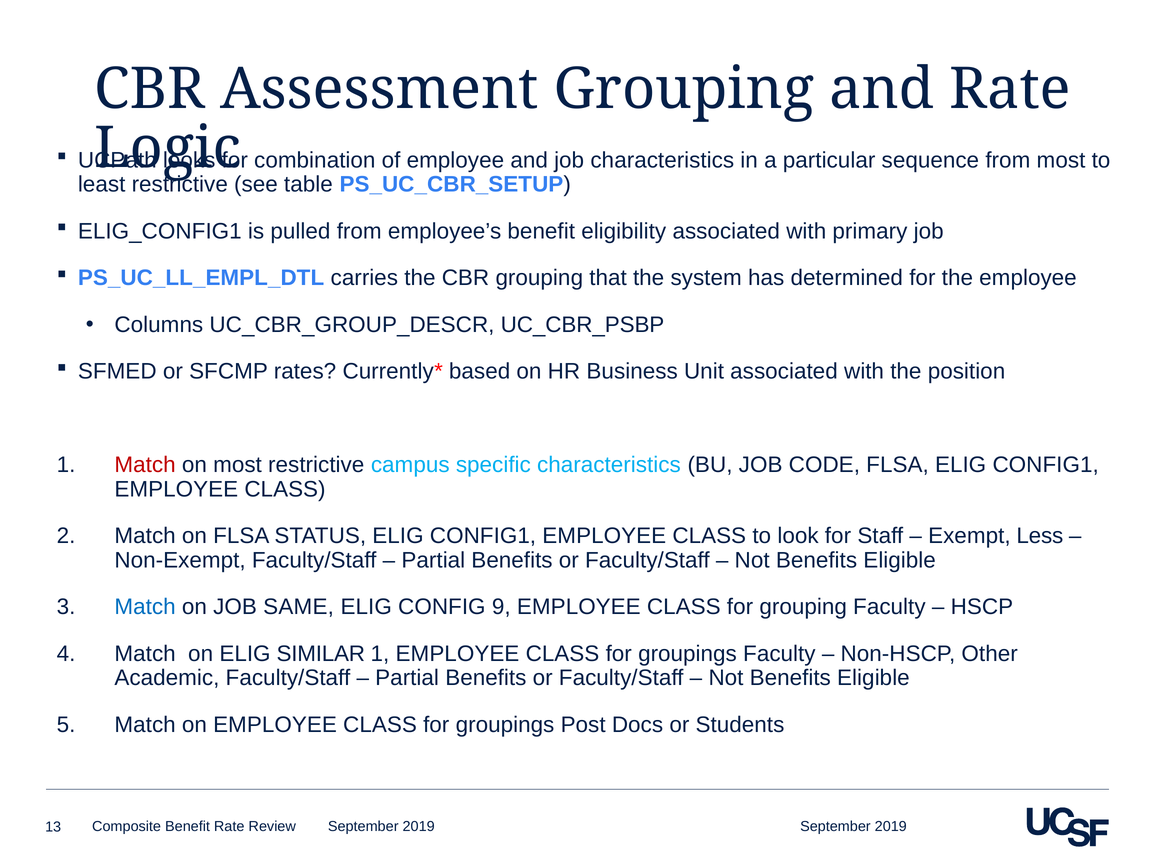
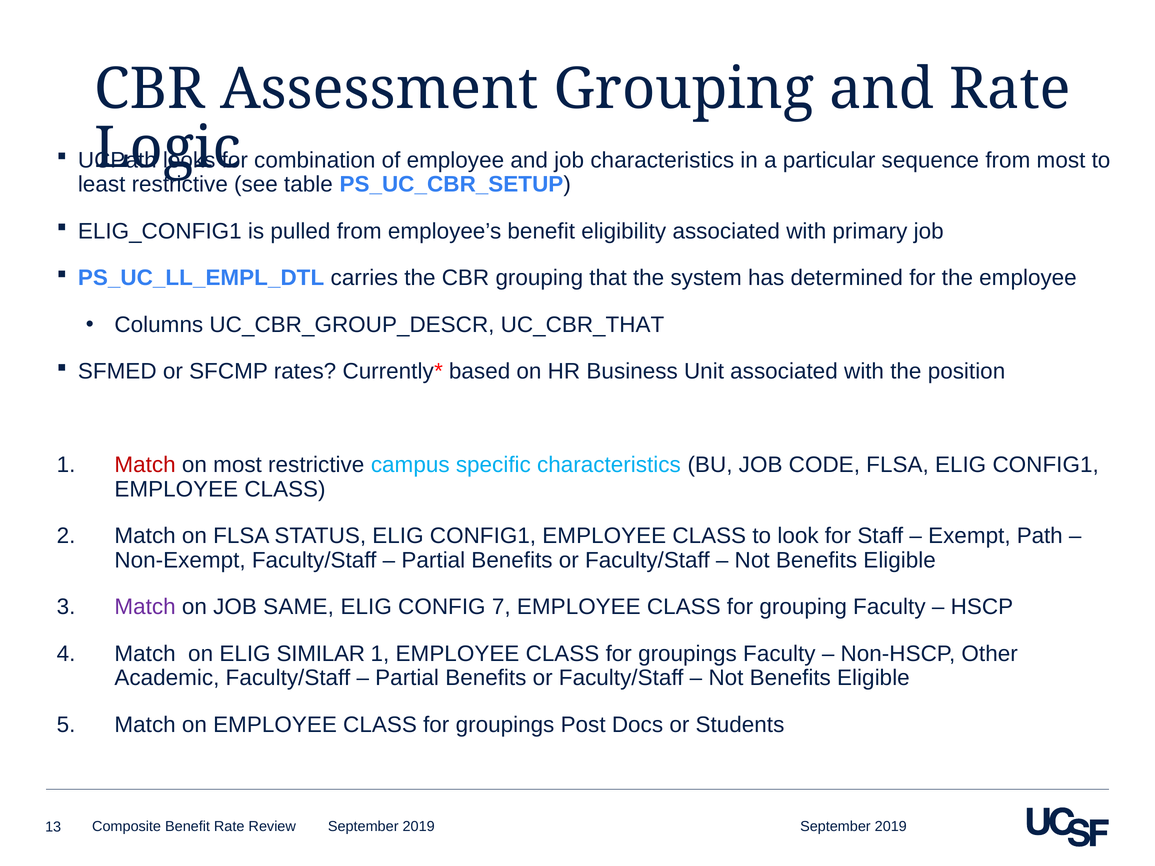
UC_CBR_PSBP: UC_CBR_PSBP -> UC_CBR_THAT (582, 325)
Less: Less -> Path (1040, 536)
Match colour: blue -> purple (145, 607)
9: 9 -> 7 (501, 607)
